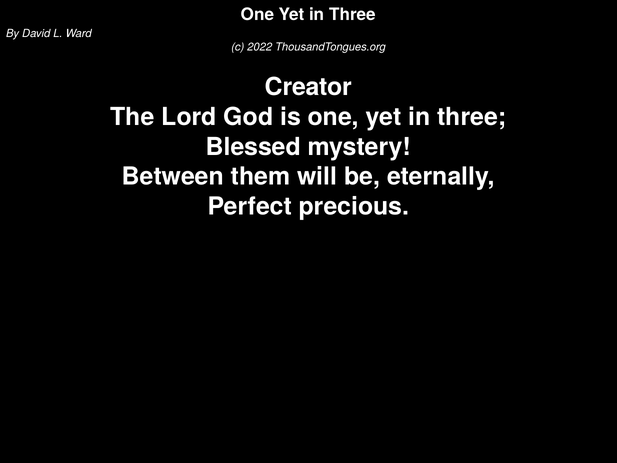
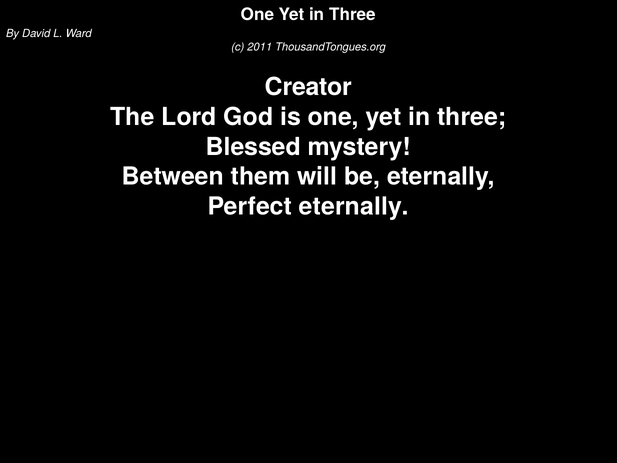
2022: 2022 -> 2011 (260, 47)
Perfect precious: precious -> eternally (354, 206)
